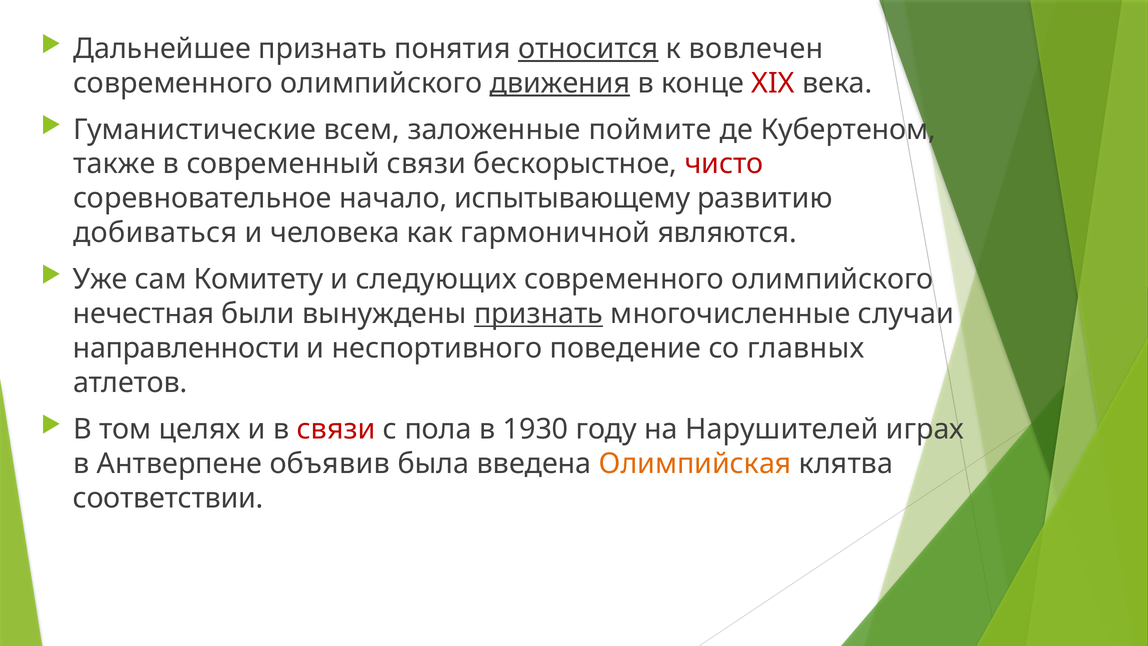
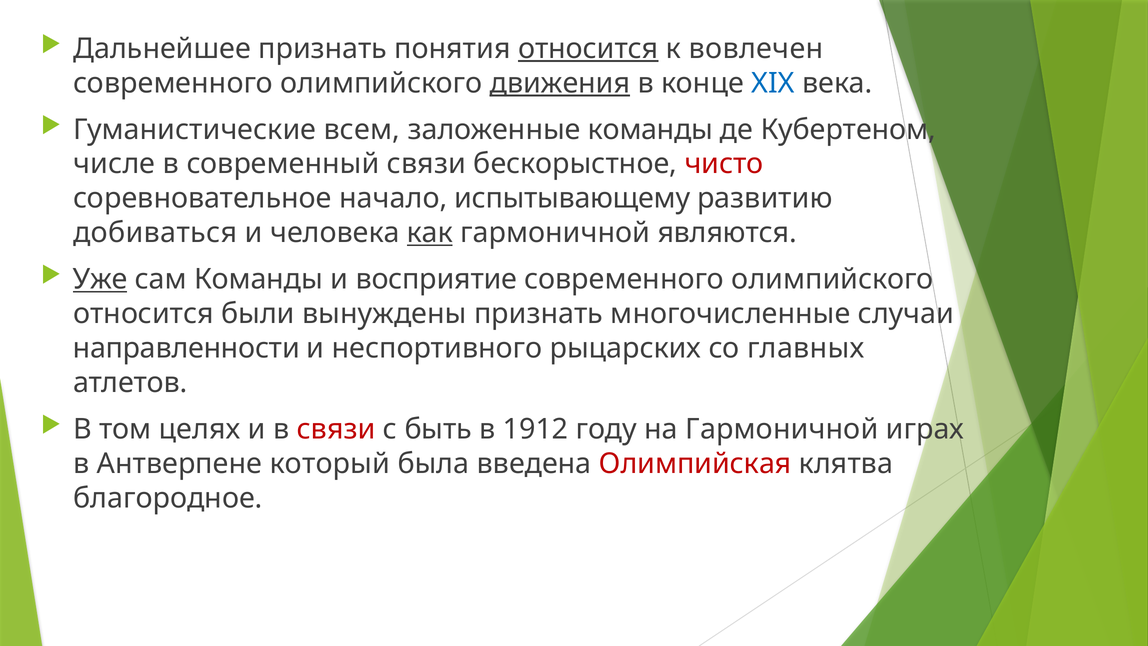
XIX colour: red -> blue (773, 83)
заложенные поймите: поймите -> команды (651, 130)
также: также -> числе (114, 164)
как underline: none -> present (430, 233)
Уже underline: none -> present (100, 279)
сам Комитету: Комитету -> Команды (259, 279)
следующих: следующих -> восприятие (436, 279)
нечестная: нечестная -> относится (143, 314)
признать underline: present -> none (539, 314)
поведение: поведение -> рыцарских (625, 348)
пола: пола -> быть (438, 429)
1930: 1930 -> 1912 (536, 429)
на Нарушителей: Нарушителей -> Гармоничной (782, 429)
объявив: объявив -> который (330, 463)
Олимпийская colour: orange -> red (695, 463)
соответствии: соответствии -> благородное (168, 498)
